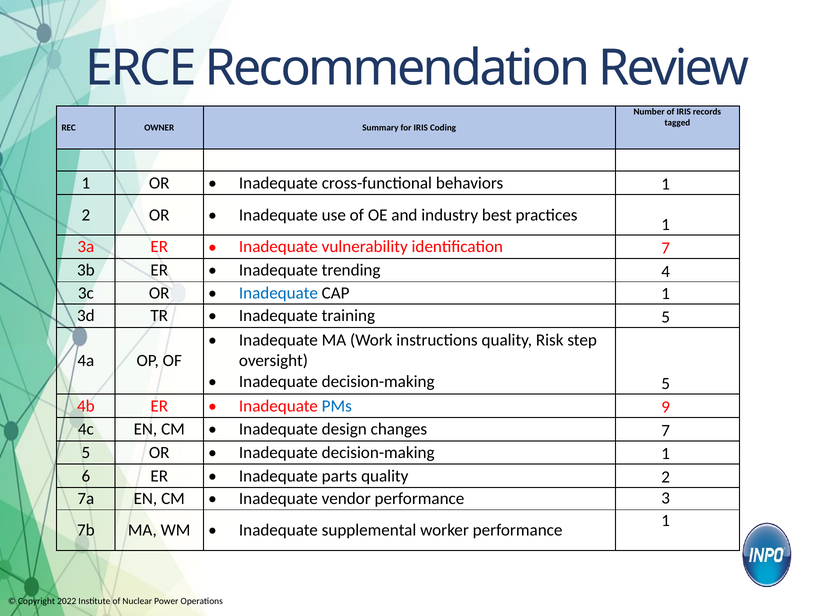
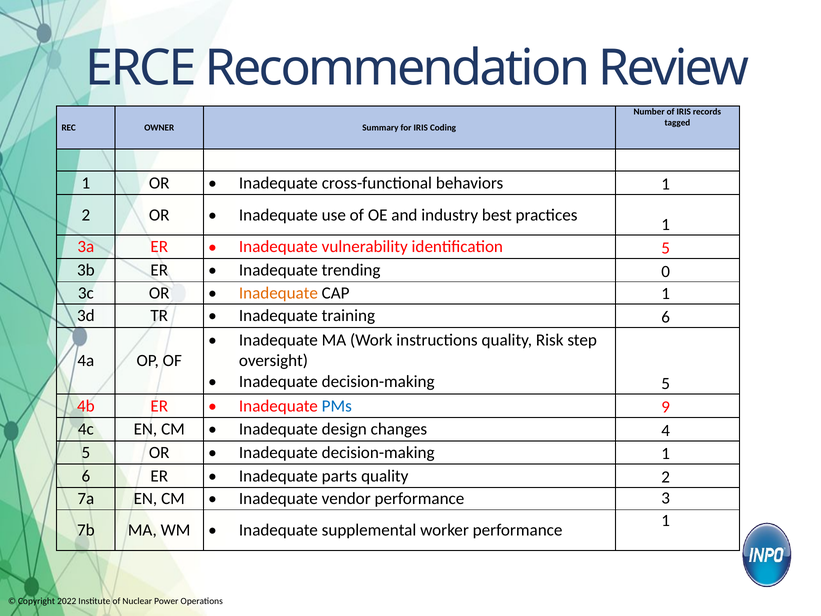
identification 7: 7 -> 5 (666, 248)
4: 4 -> 0 (666, 271)
Inadequate colour: blue -> orange (278, 293)
training 5: 5 -> 6 (666, 317)
changes 7: 7 -> 4 (666, 430)
